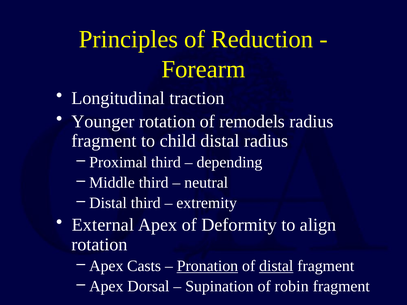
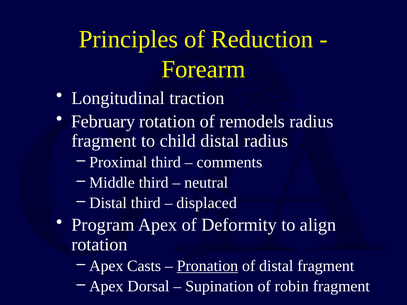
Younger: Younger -> February (103, 121)
depending: depending -> comments (229, 163)
extremity: extremity -> displaced (207, 203)
External: External -> Program (103, 225)
distal underline: present -> none (276, 266)
